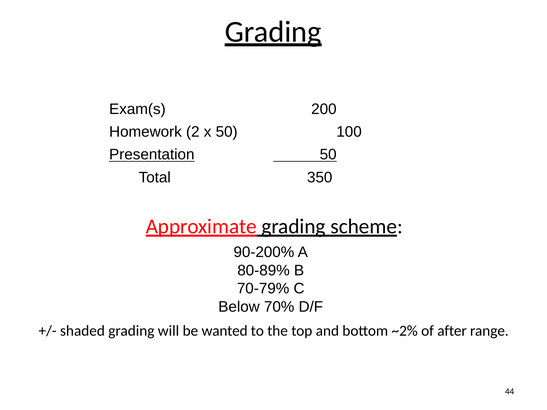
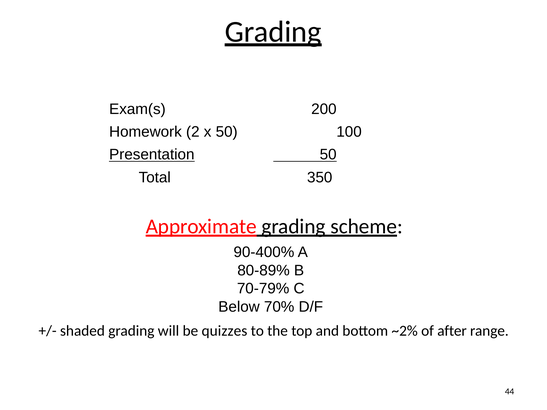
90-200%: 90-200% -> 90-400% (264, 252)
wanted: wanted -> quizzes (224, 331)
